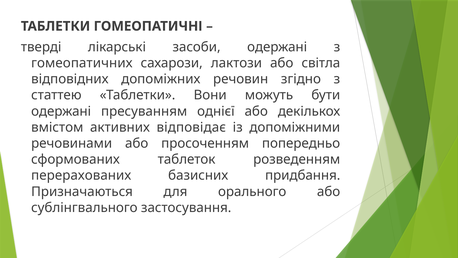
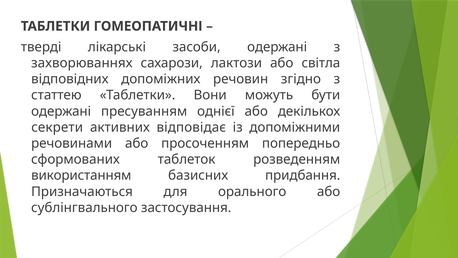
гомеопатичних: гомеопатичних -> захворюваннях (82, 63)
вмістом: вмістом -> секрети (57, 127)
перерахованих: перерахованих -> використанням (81, 175)
